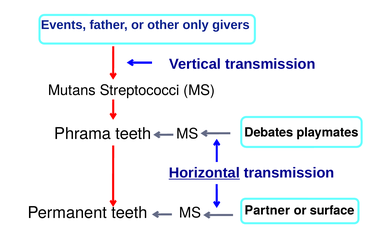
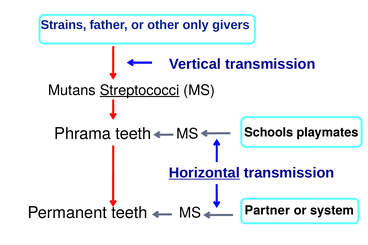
Events: Events -> Strains (64, 25)
Streptococci underline: none -> present (140, 90)
Debates: Debates -> Schools (269, 133)
surface: surface -> system (332, 211)
